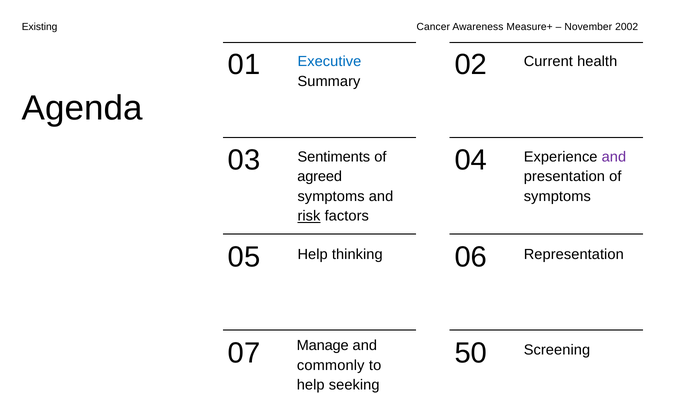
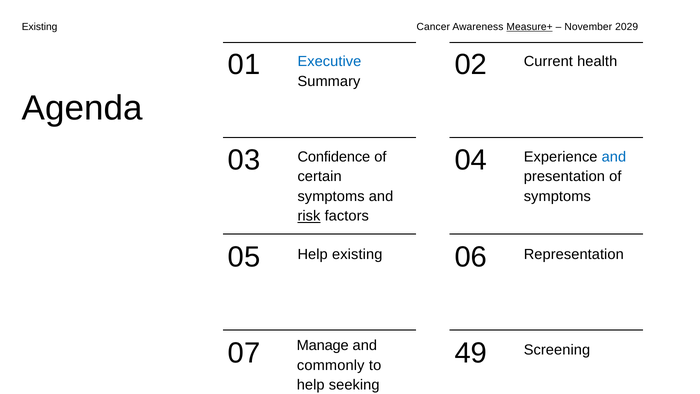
Measure+ underline: none -> present (530, 27)
2002: 2002 -> 2029 (627, 27)
Sentiments: Sentiments -> Confidence (334, 157)
and colour: purple -> blue (614, 157)
agreed: agreed -> certain (320, 176)
Help thinking: thinking -> existing (357, 254)
50: 50 -> 49 (471, 353)
